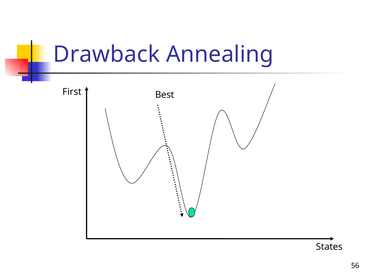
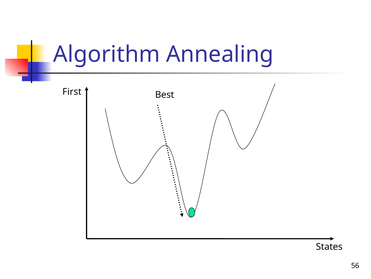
Drawback: Drawback -> Algorithm (107, 54)
